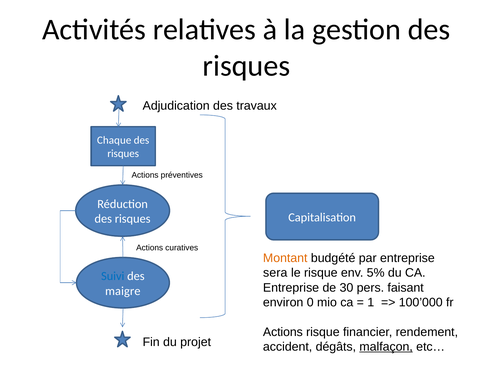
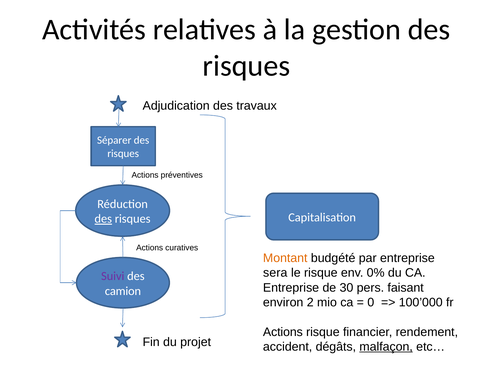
Chaque: Chaque -> Séparer (114, 140)
des underline: none -> present (103, 219)
5%: 5% -> 0% (376, 273)
Suivi colour: blue -> purple (113, 276)
maigre: maigre -> camion (123, 291)
0: 0 -> 2 (310, 302)
1: 1 -> 0 (371, 302)
